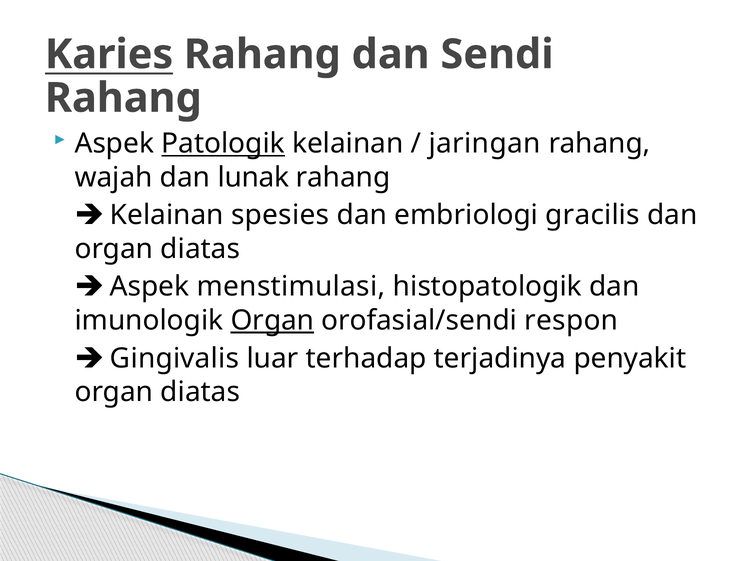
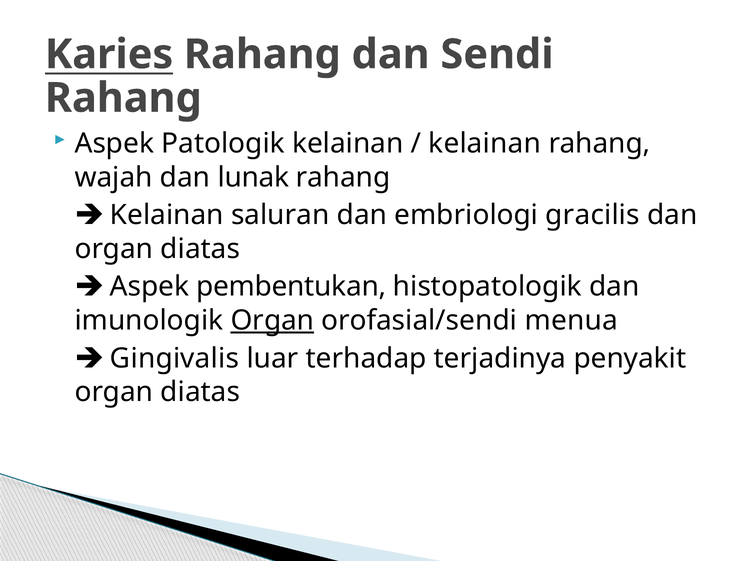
Patologik underline: present -> none (223, 144)
jaringan: jaringan -> kelainan (485, 144)
spesies: spesies -> saluran (280, 215)
menstimulasi: menstimulasi -> pembentukan (291, 287)
respon: respon -> menua (571, 320)
